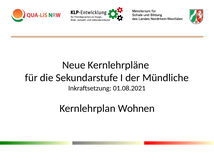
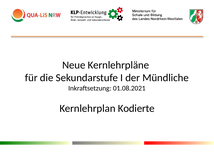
Wohnen: Wohnen -> Kodierte (136, 109)
